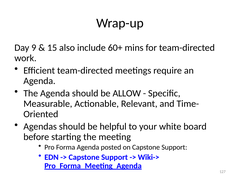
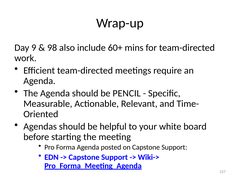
15: 15 -> 98 (52, 48)
ALLOW: ALLOW -> PENCIL (127, 93)
